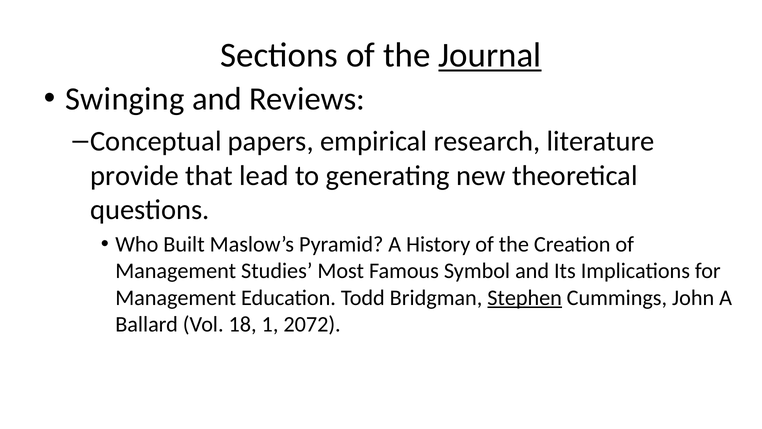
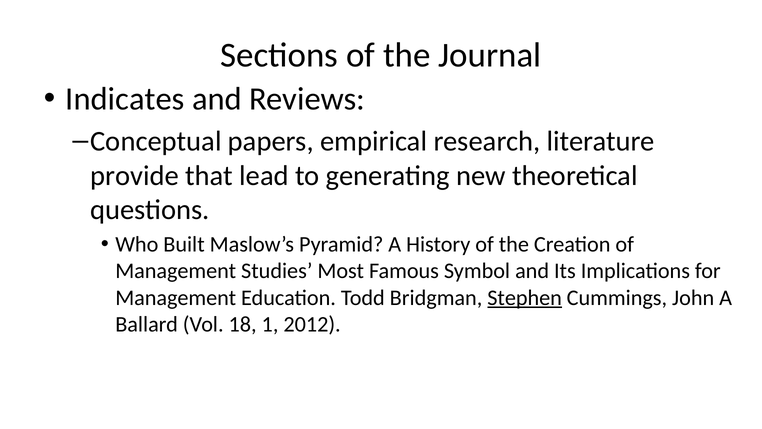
Journal underline: present -> none (490, 55)
Swinging: Swinging -> Indicates (125, 99)
2072: 2072 -> 2012 (312, 324)
